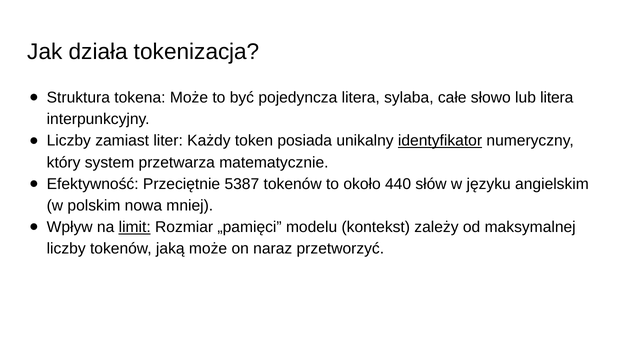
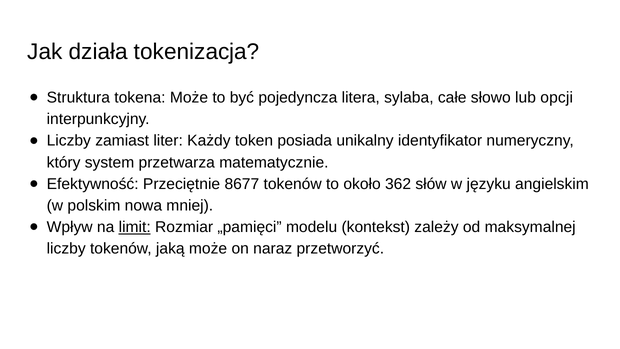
lub litera: litera -> opcji (557, 98)
identyfikator underline: present -> none (440, 141)
5387: 5387 -> 8677 (242, 184)
440: 440 -> 362 (398, 184)
